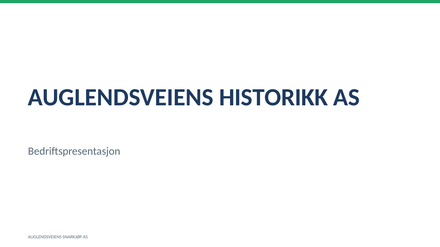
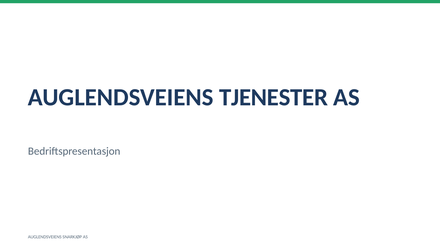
HISTORIKK: HISTORIKK -> TJENESTER (274, 98)
